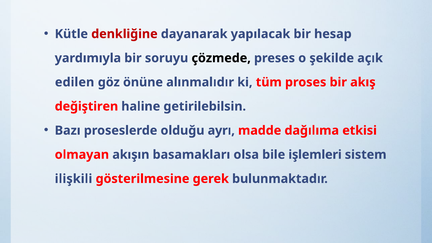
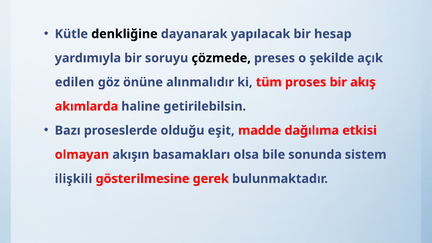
denkliğine colour: red -> black (124, 34)
değiştiren: değiştiren -> akımlarda (86, 106)
ayrı: ayrı -> eşit (221, 131)
işlemleri: işlemleri -> sonunda (315, 155)
